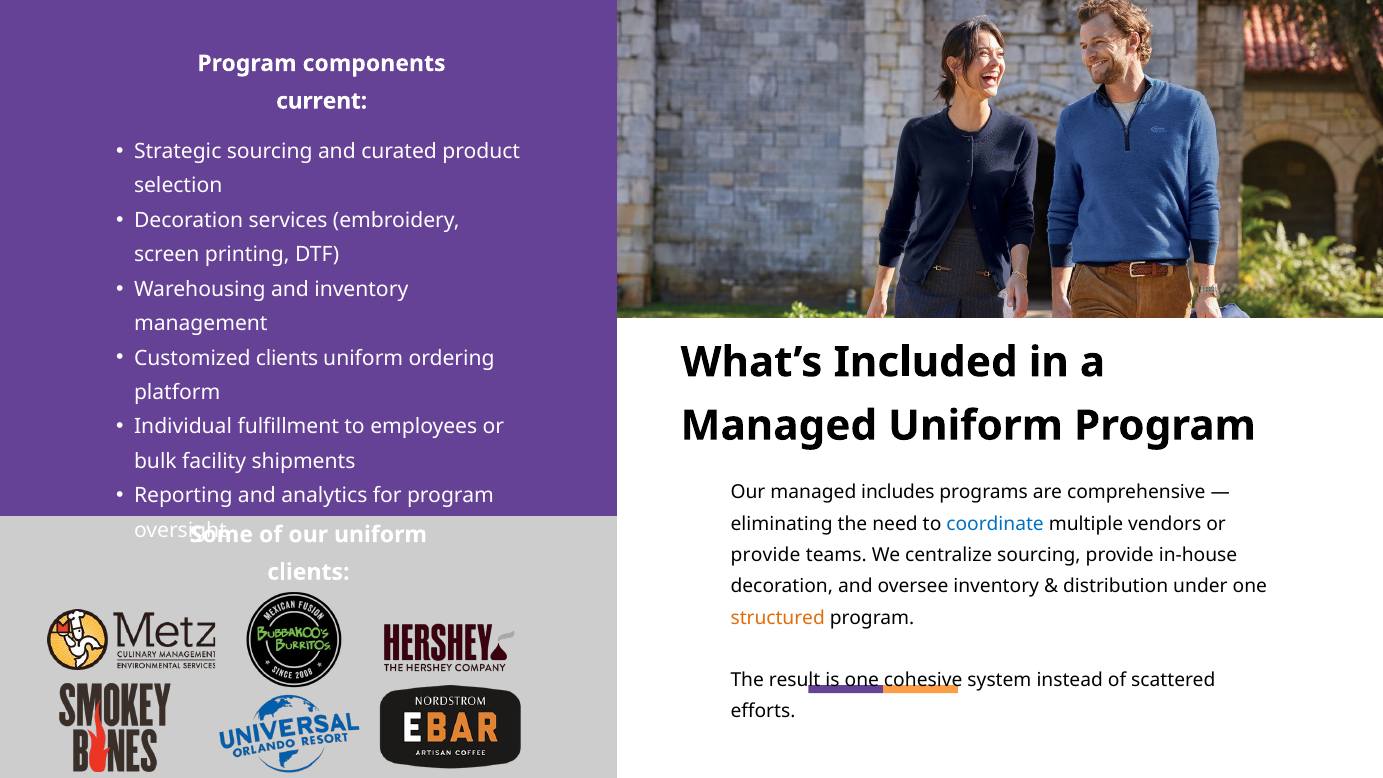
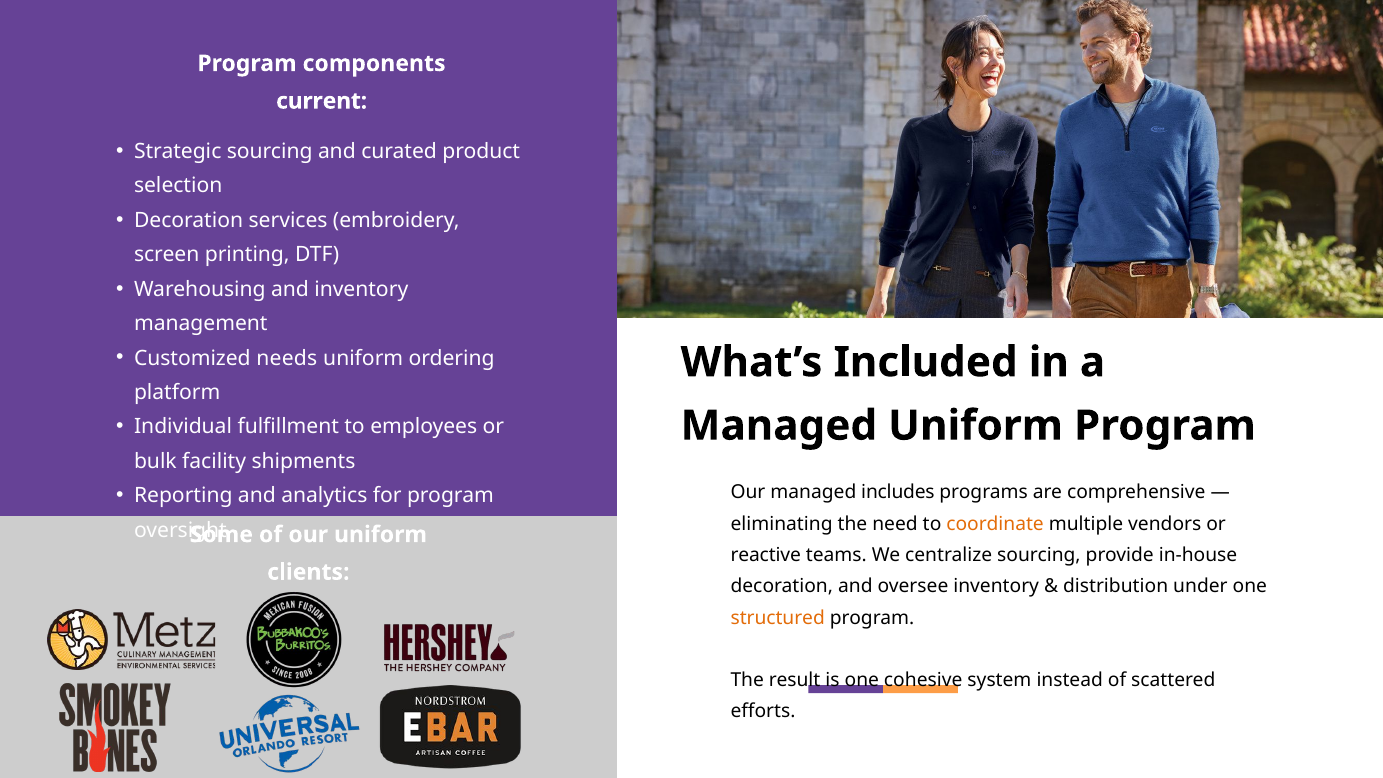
Customized clients: clients -> needs (287, 358)
coordinate colour: blue -> orange (995, 524)
provide: provide -> reactive (766, 555)
